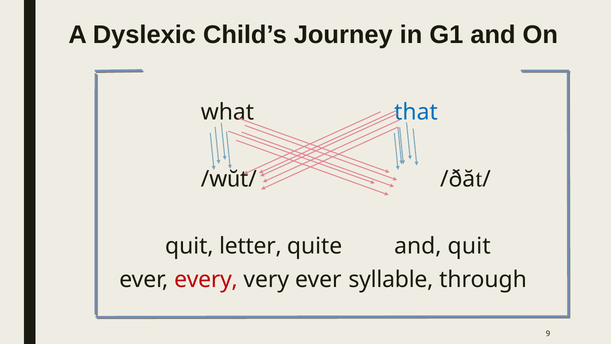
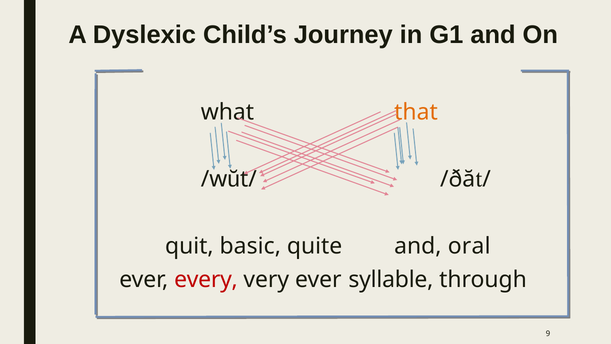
that colour: blue -> orange (416, 112)
letter: letter -> basic (250, 246)
and quit: quit -> oral (469, 246)
